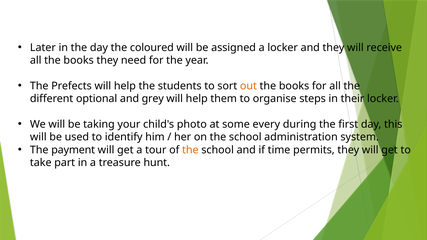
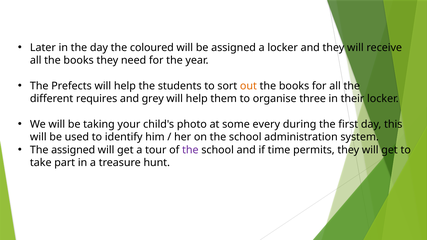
optional: optional -> requires (97, 99)
steps: steps -> three (313, 99)
The payment: payment -> assigned (73, 150)
the colour: orange -> purple (190, 150)
